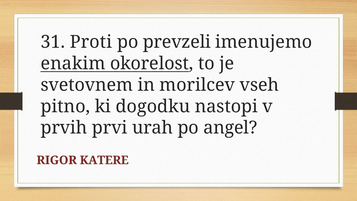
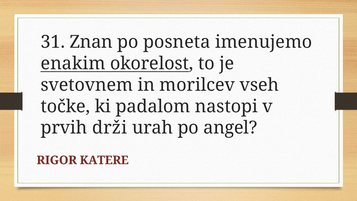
Proti: Proti -> Znan (91, 42)
prevzeli: prevzeli -> posneta (177, 42)
pitno: pitno -> točke (65, 106)
dogodku: dogodku -> padalom (153, 106)
prvi: prvi -> drži (110, 128)
